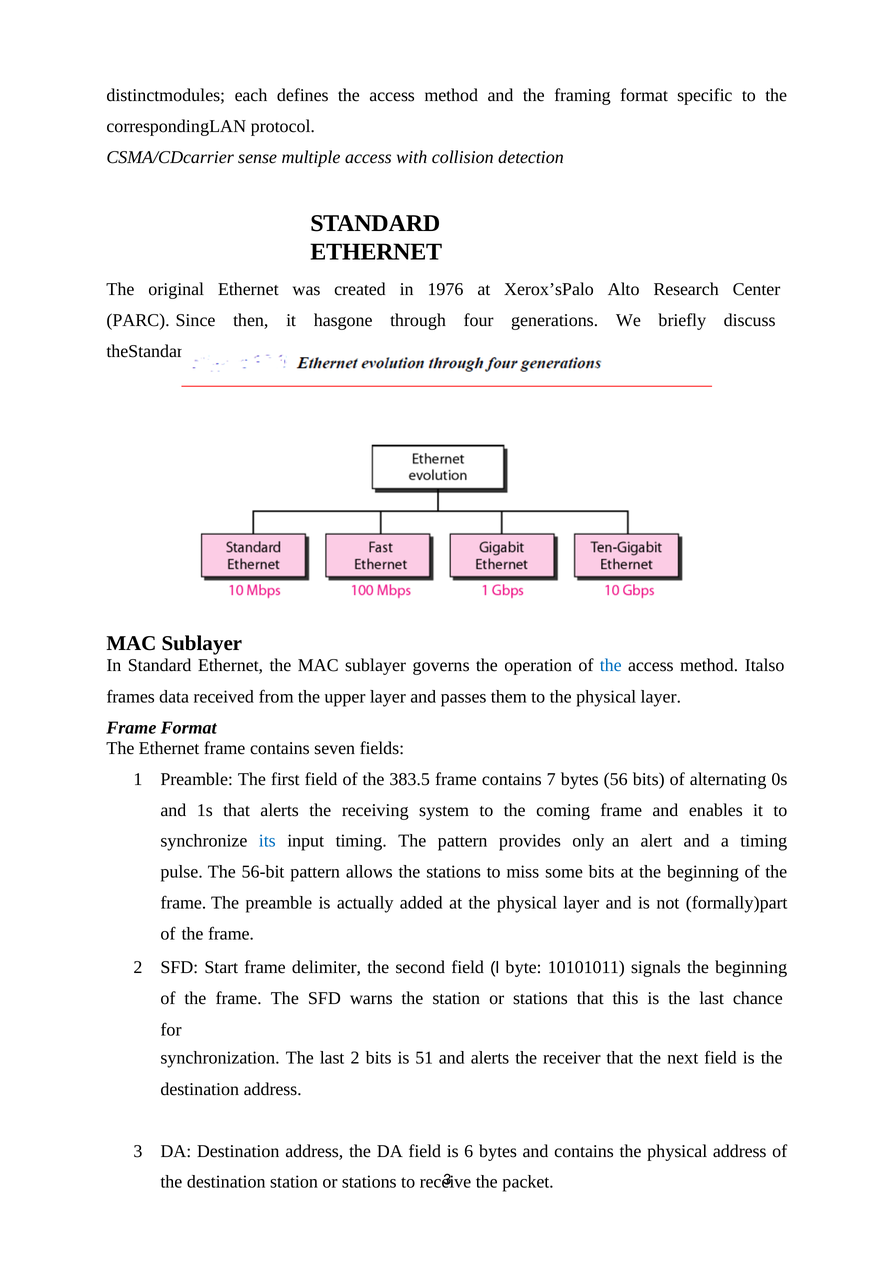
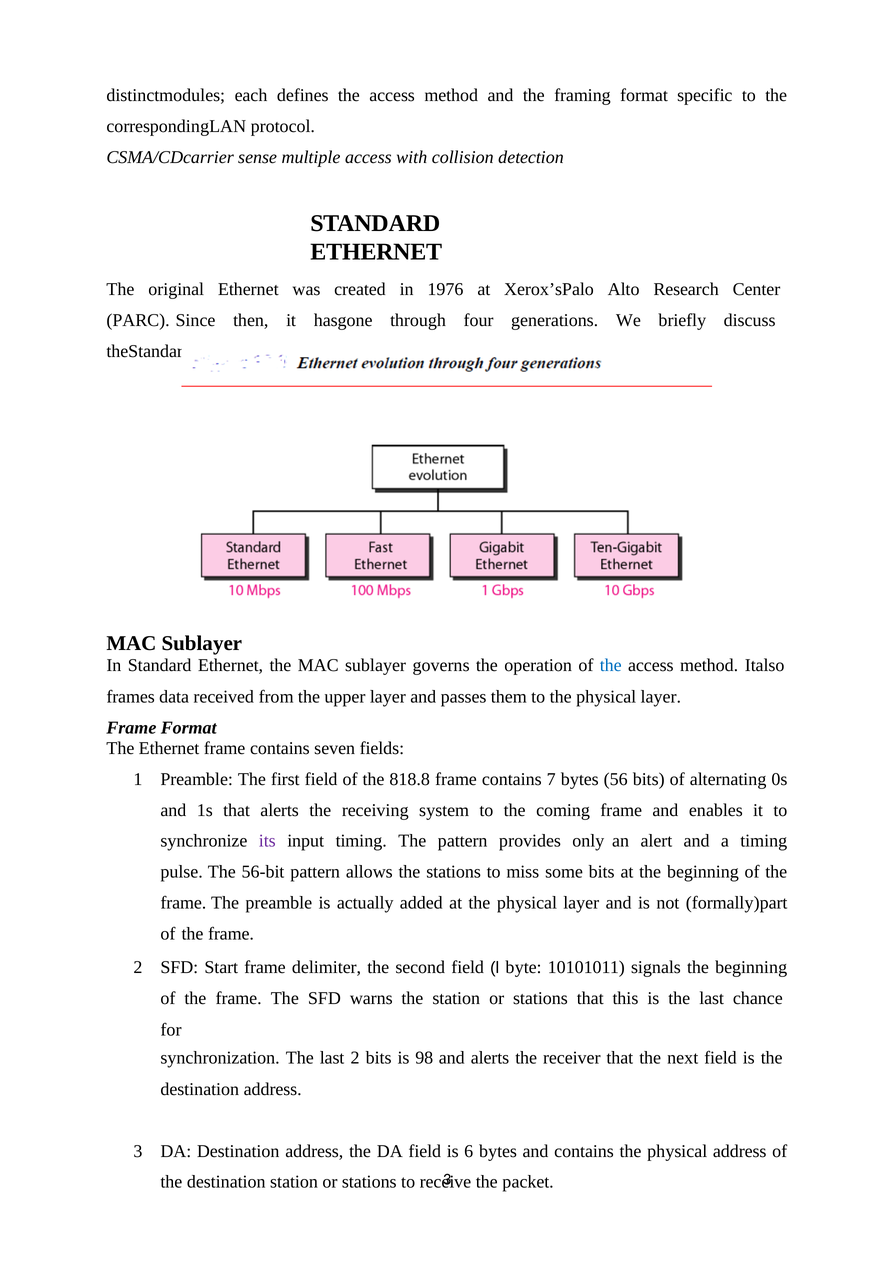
383.5: 383.5 -> 818.8 (410, 780)
its colour: blue -> purple (267, 842)
51: 51 -> 98 (424, 1059)
